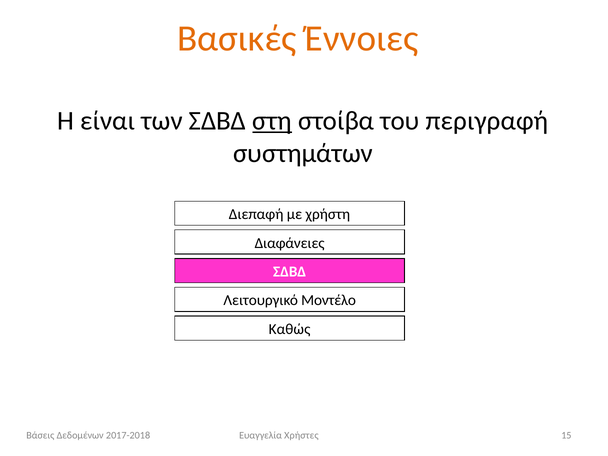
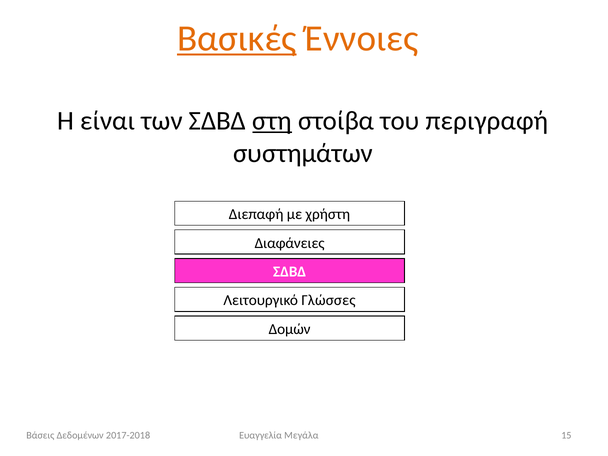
Βασικές underline: none -> present (237, 39)
Μοντέλο: Μοντέλο -> Γλώσσες (328, 300)
Καθώς: Καθώς -> Δομών (290, 329)
Χρήστες: Χρήστες -> Μεγάλα (301, 435)
